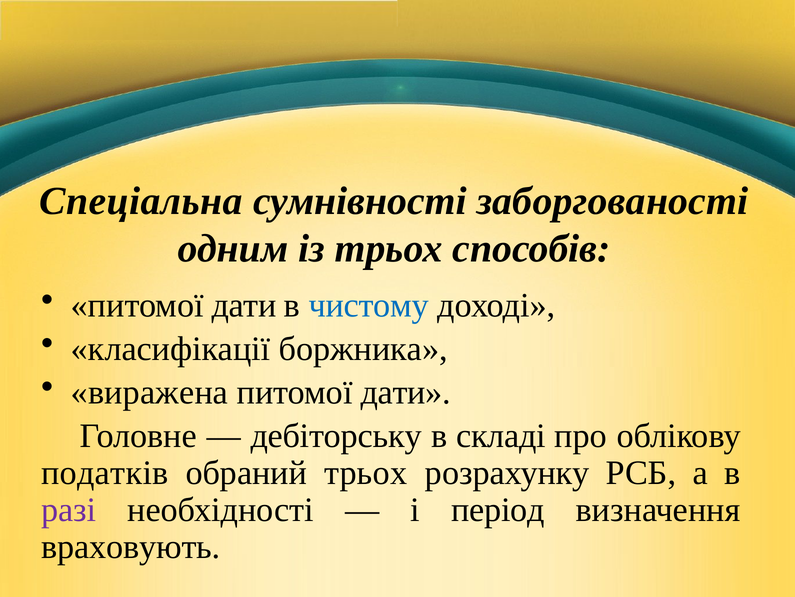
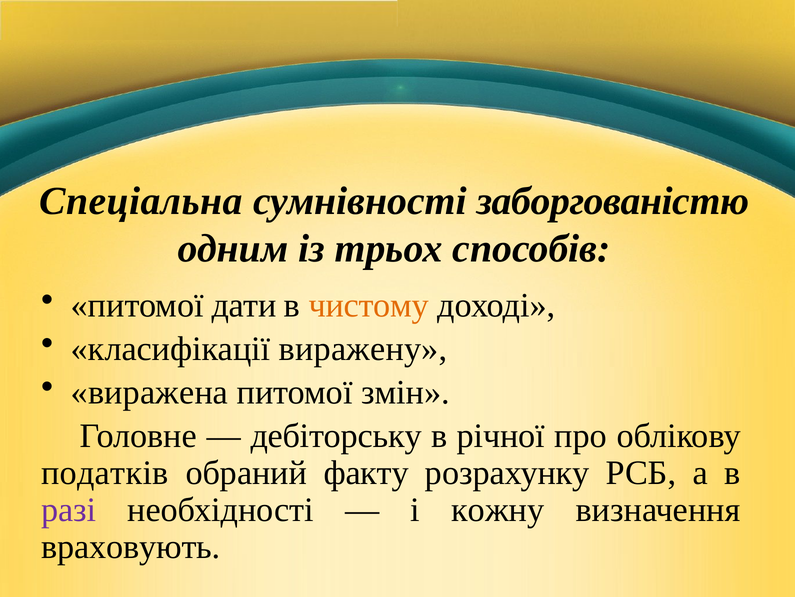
заборгованості: заборгованості -> заборгованістю (613, 201)
чистому colour: blue -> orange (369, 305)
боржника: боржника -> виражену (363, 349)
дати: дати -> змін (405, 392)
складі: складі -> річної (501, 435)
обраний трьох: трьох -> факту (366, 472)
період: період -> кожну (498, 509)
